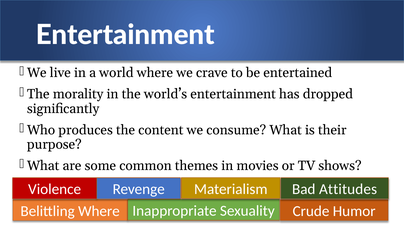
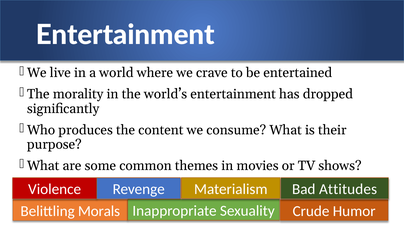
Belittling Where: Where -> Morals (99, 211)
